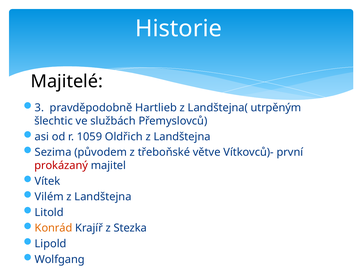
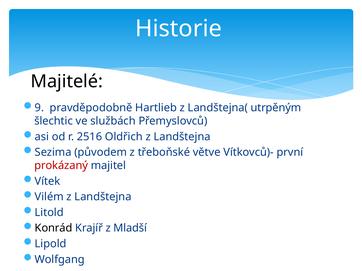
3: 3 -> 9 (39, 108)
1059: 1059 -> 2516 (89, 137)
Konrád colour: orange -> black (54, 229)
Stezka: Stezka -> Mladší (130, 229)
